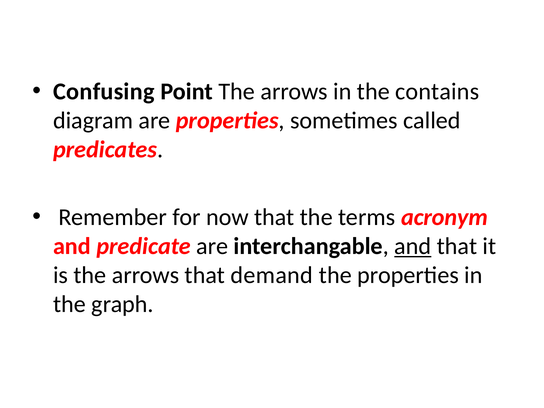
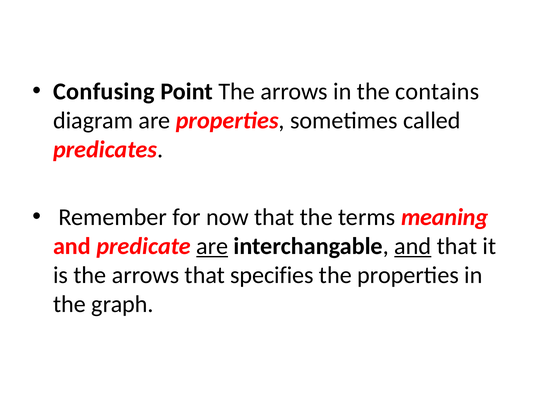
acronym: acronym -> meaning (445, 217)
are underline: none -> present (212, 246)
demand: demand -> specifies (272, 275)
